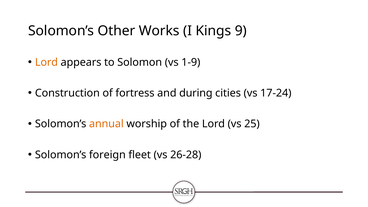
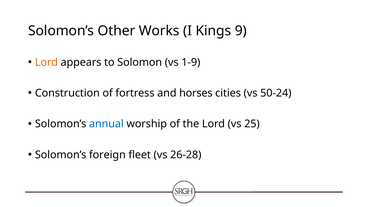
during: during -> horses (196, 93)
17-24: 17-24 -> 50-24 (276, 93)
annual colour: orange -> blue (106, 124)
